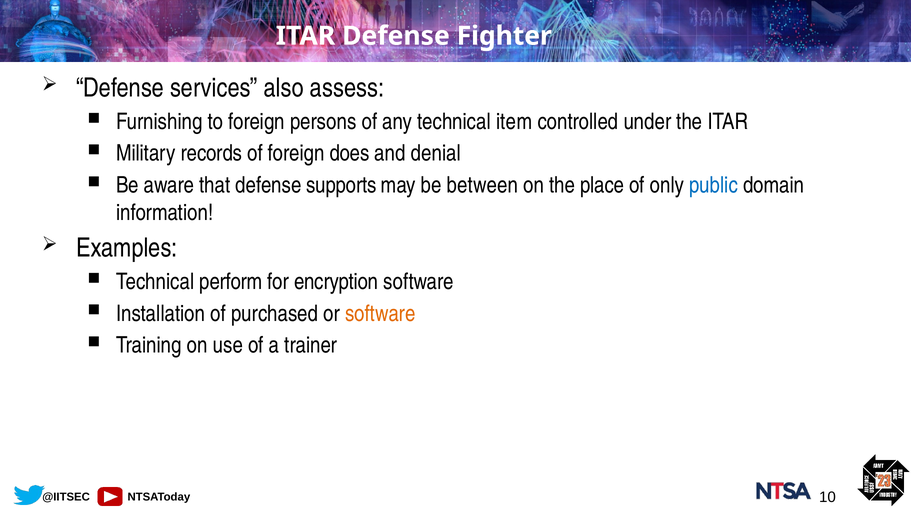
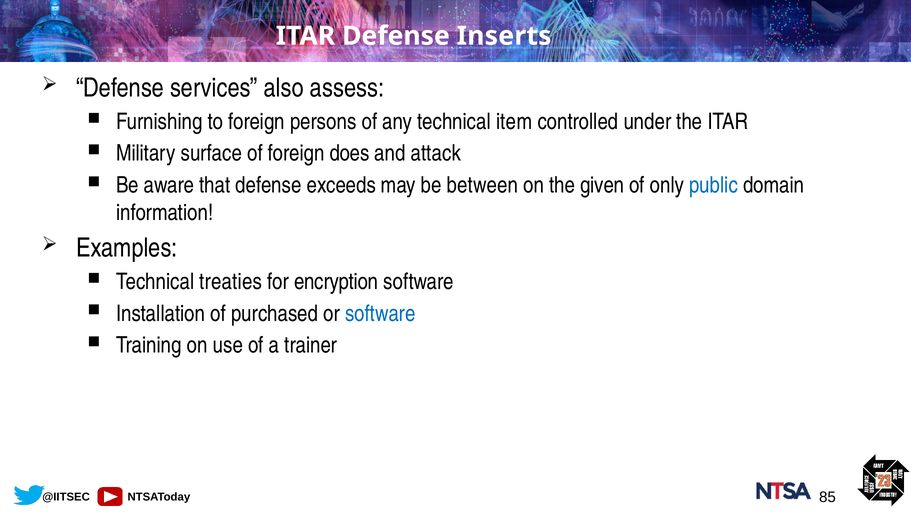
Fighter: Fighter -> Inserts (504, 36)
records: records -> surface (211, 154)
denial: denial -> attack (436, 154)
supports: supports -> exceeds (341, 185)
place: place -> given (602, 185)
perform: perform -> treaties (231, 282)
software colour: orange -> blue (380, 314)
10: 10 -> 85 (827, 498)
